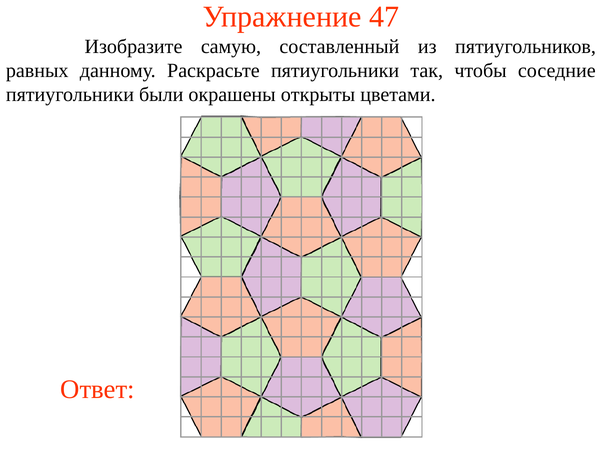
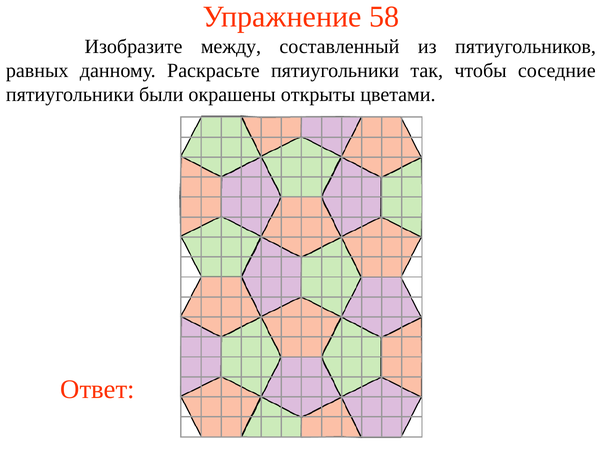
47: 47 -> 58 (384, 17)
самую: самую -> между (231, 46)
